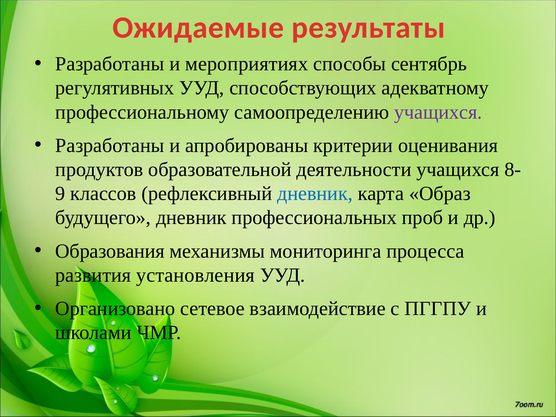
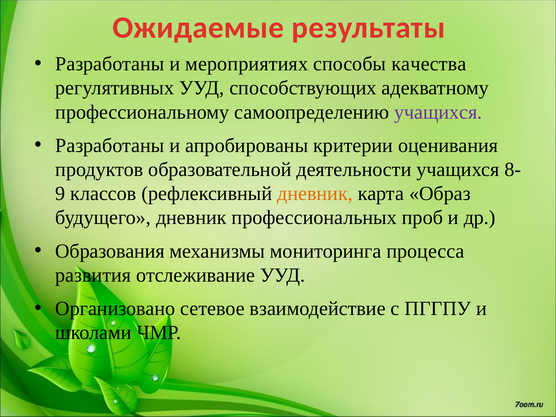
сентябрь: сентябрь -> качества (429, 64)
дневник colour: blue -> orange (315, 194)
установления: установления -> отслеживание (196, 275)
